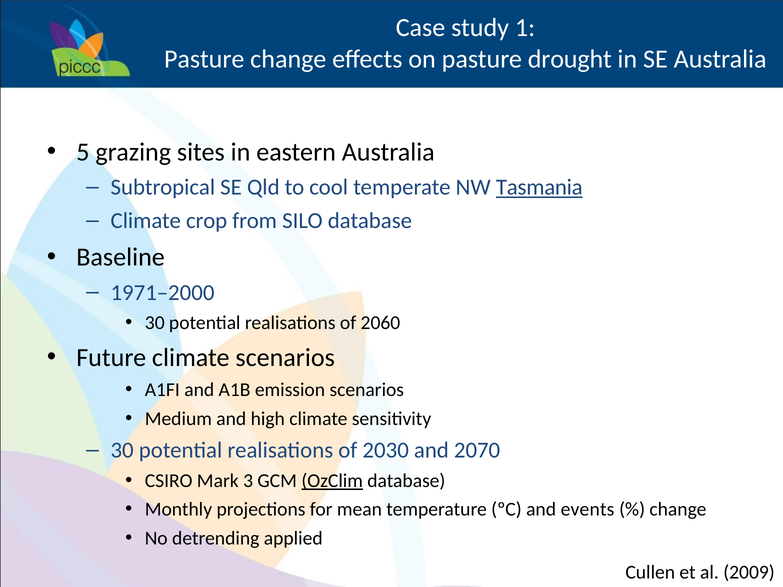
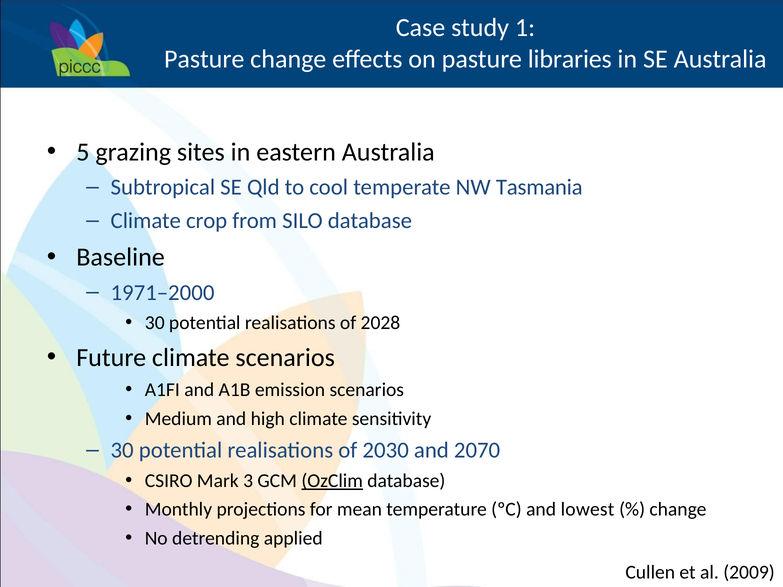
drought: drought -> libraries (570, 59)
Tasmania underline: present -> none (539, 187)
2060: 2060 -> 2028 (380, 323)
events: events -> lowest (588, 510)
